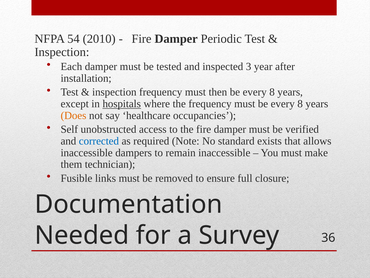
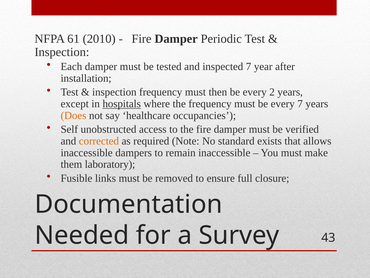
54: 54 -> 61 (73, 39)
inspected 3: 3 -> 7 (249, 66)
then be every 8: 8 -> 2 (272, 92)
must be every 8: 8 -> 7 (300, 104)
corrected colour: blue -> orange (99, 141)
technician: technician -> laboratory (110, 164)
36: 36 -> 43 (328, 237)
